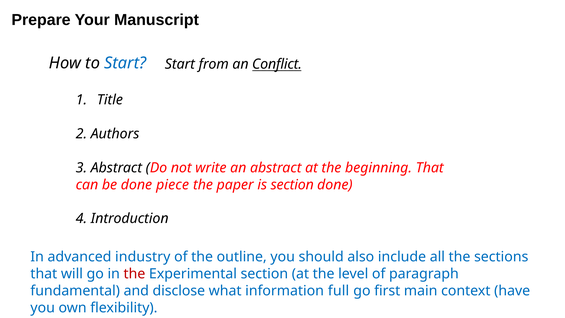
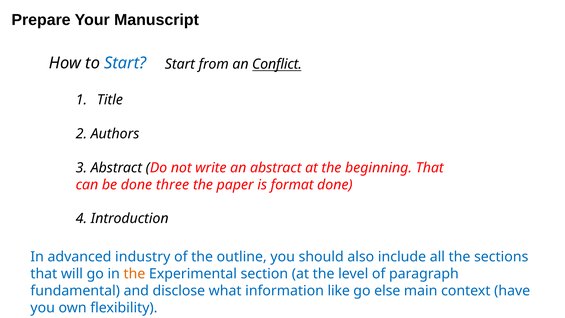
piece: piece -> three (173, 185)
is section: section -> format (292, 185)
the colour: red -> orange (134, 274)
full: full -> like (339, 291)
first: first -> else (387, 291)
